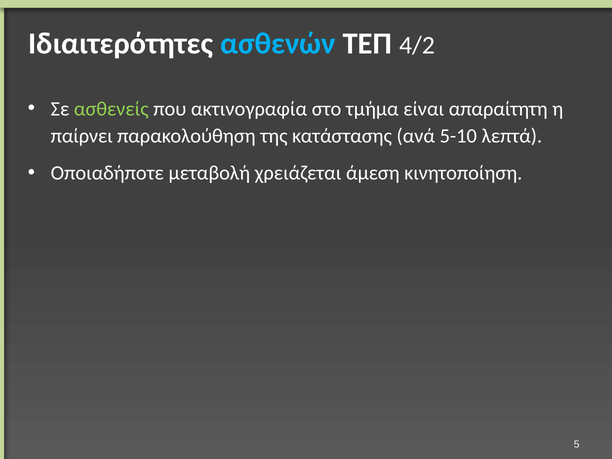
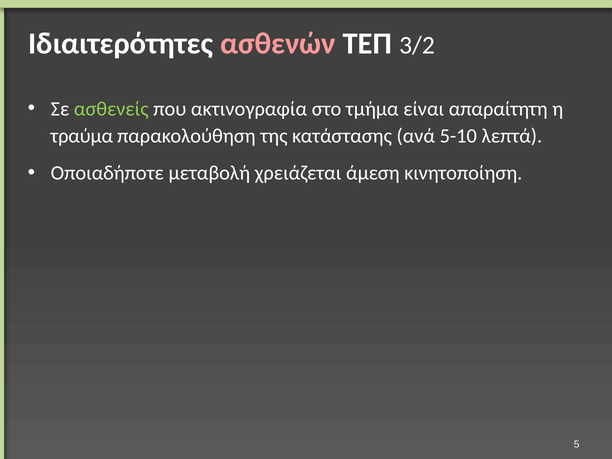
ασθενών colour: light blue -> pink (278, 44)
4/2: 4/2 -> 3/2 (417, 45)
παίρνει: παίρνει -> τραύμα (82, 136)
